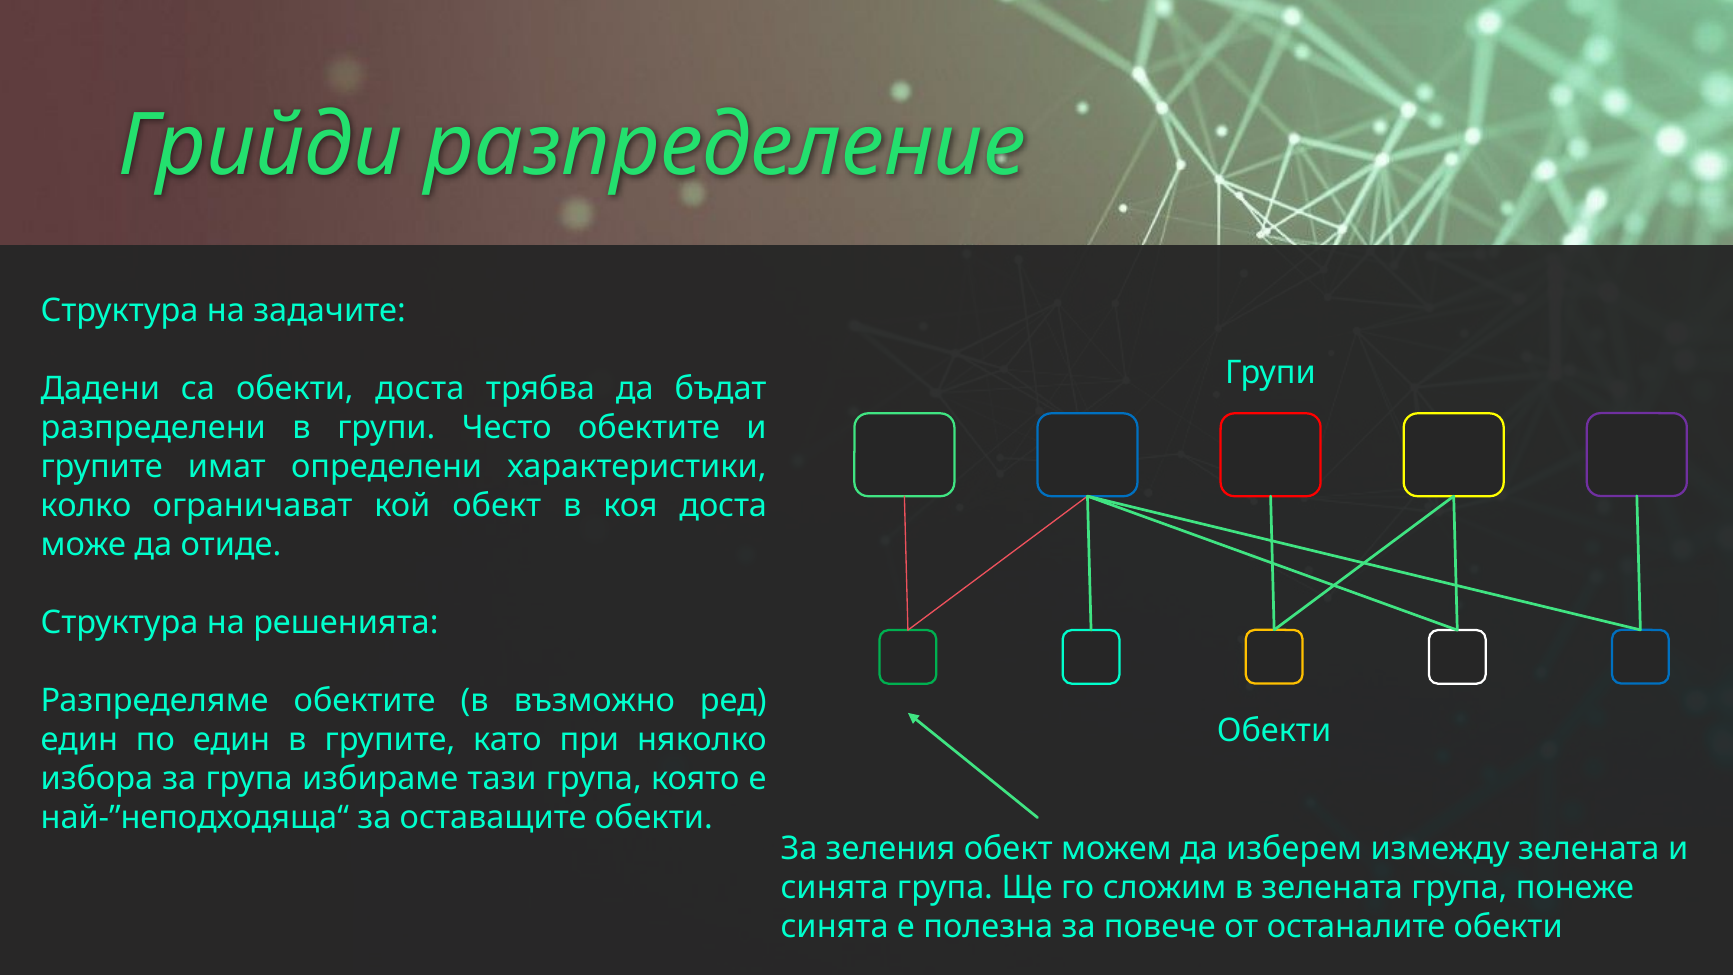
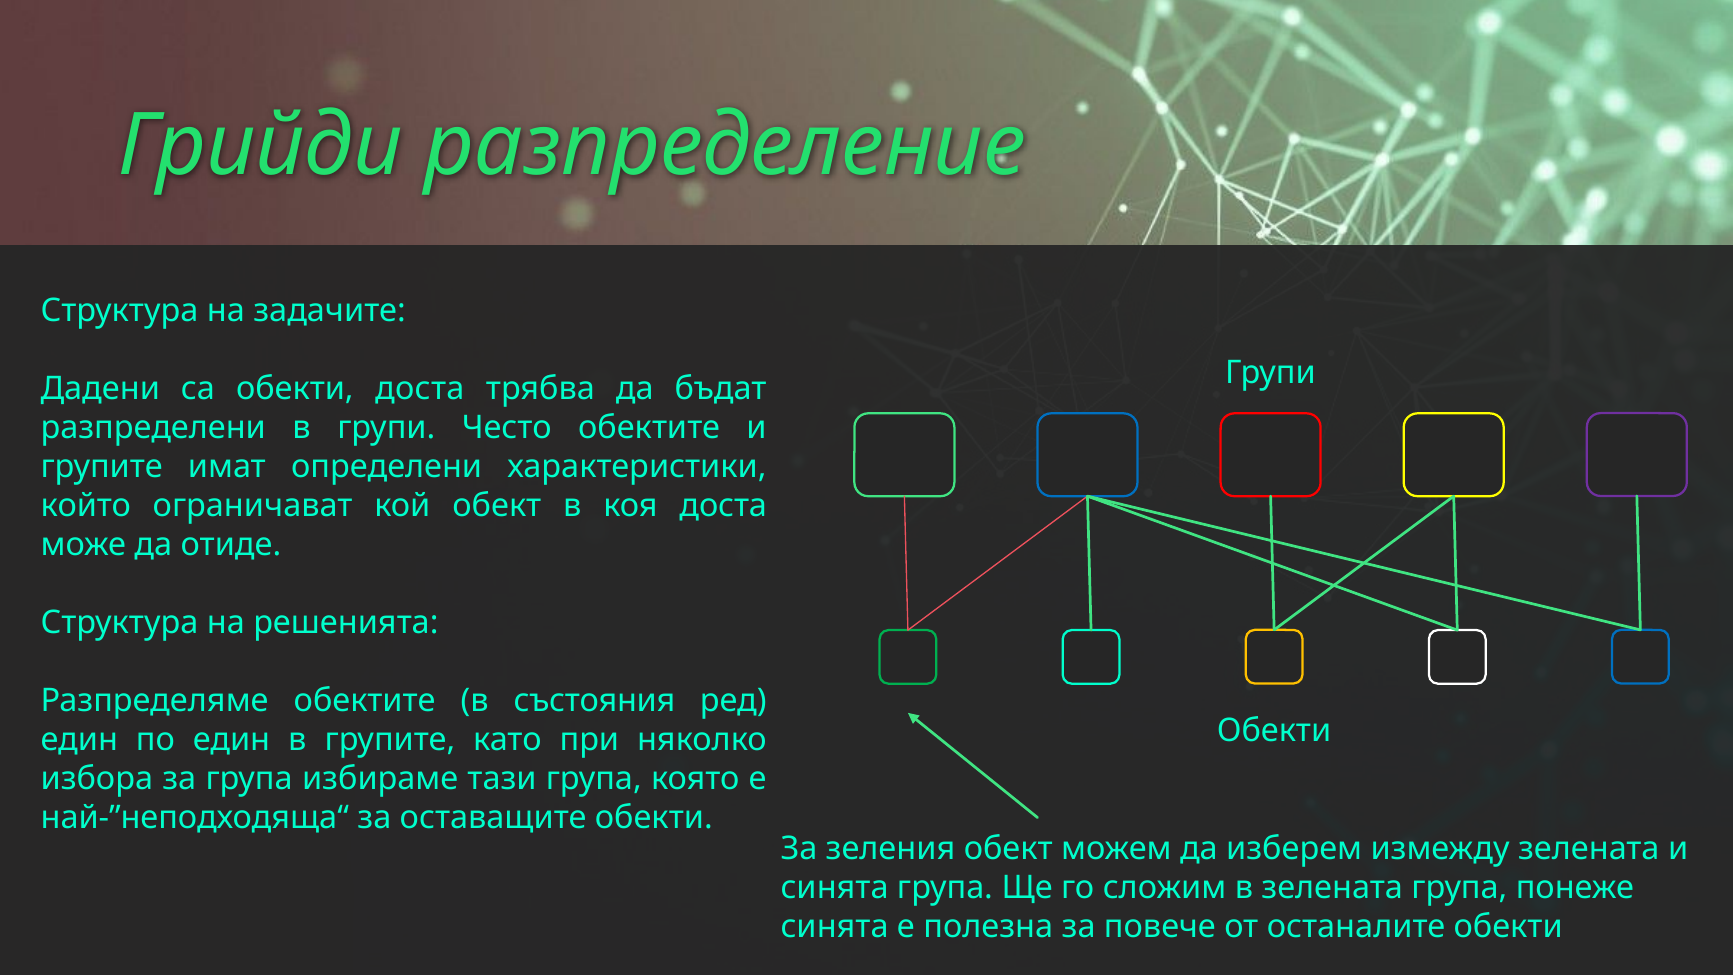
колко: колко -> който (86, 505)
възможно: възможно -> състояния (594, 700)
